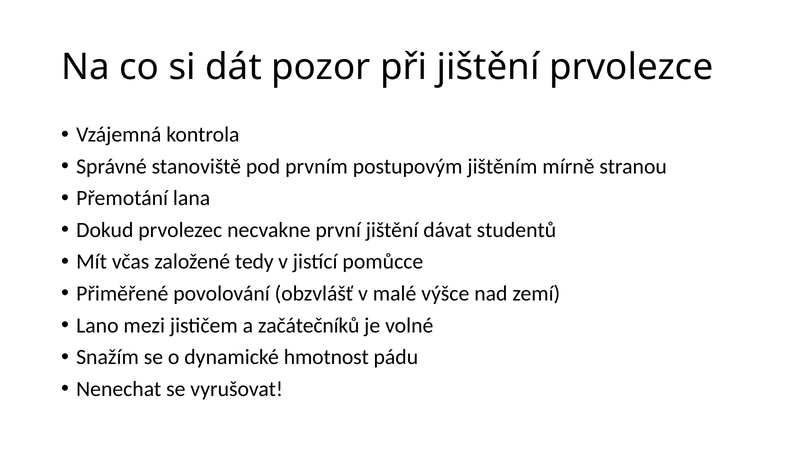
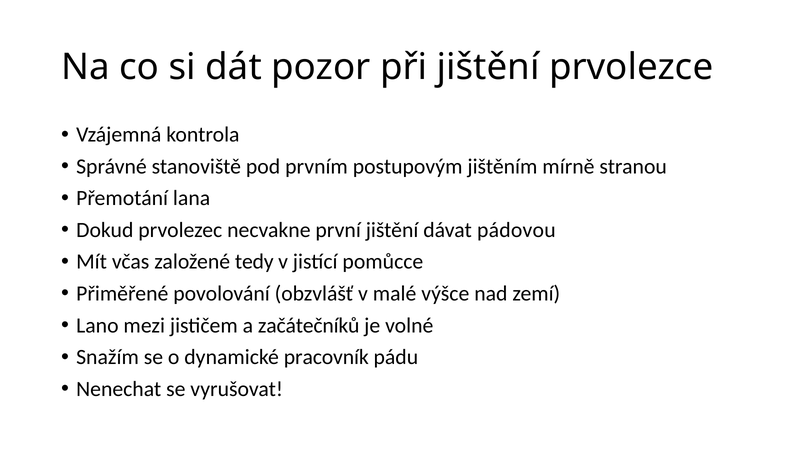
studentů: studentů -> pádovou (516, 230)
hmotnost: hmotnost -> pracovník (326, 357)
